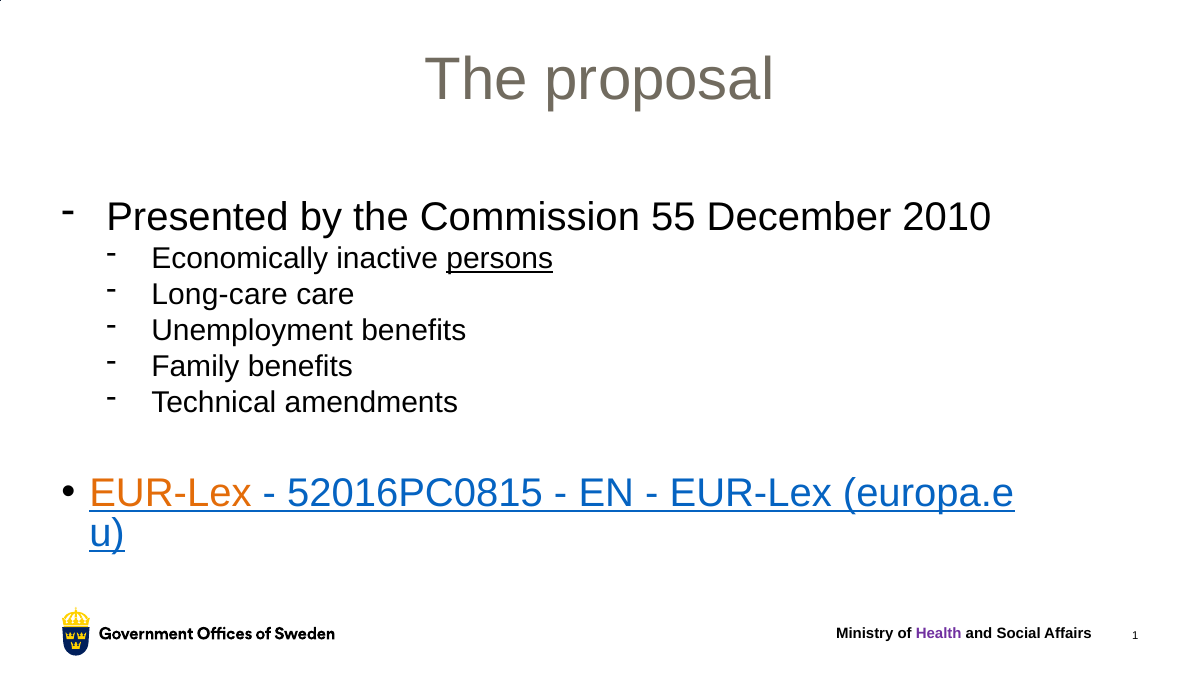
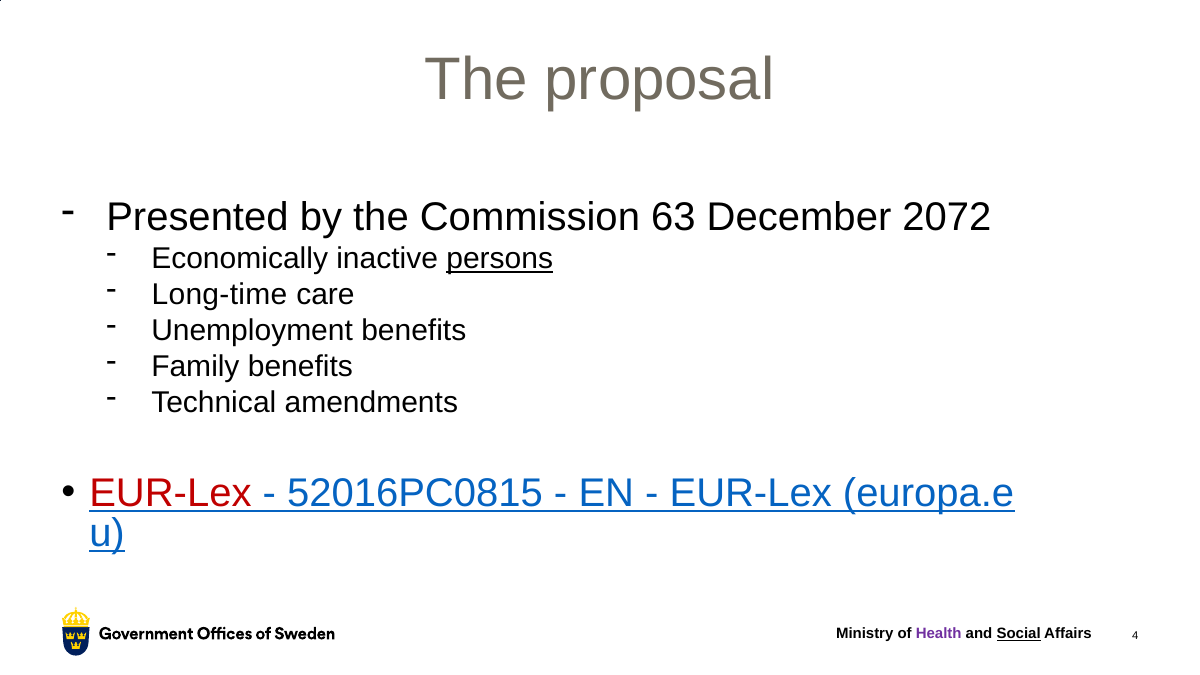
55: 55 -> 63 (673, 217)
2010: 2010 -> 2072 (947, 217)
Long-care: Long-care -> Long-time (219, 295)
EUR-Lex colour: orange -> red (170, 493)
Social underline: none -> present (1019, 634)
1: 1 -> 4 (1135, 636)
